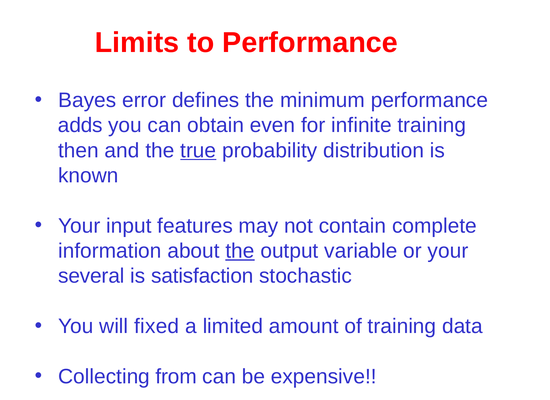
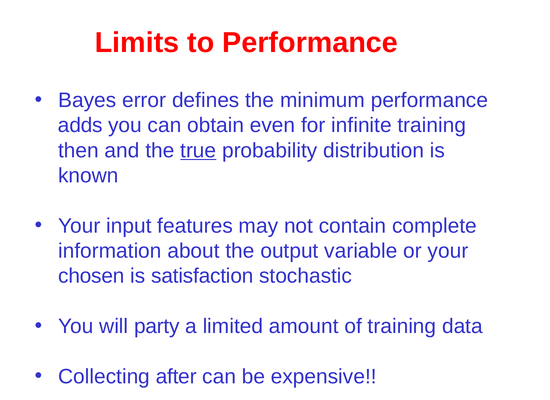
the underline: present -> none (240, 251)
several: several -> chosen (91, 276)
fixed: fixed -> party (157, 326)
from: from -> after (176, 376)
